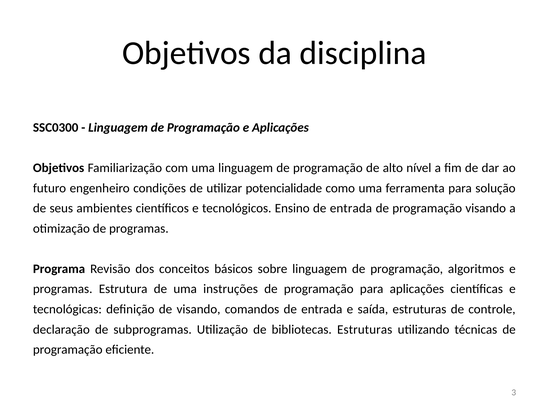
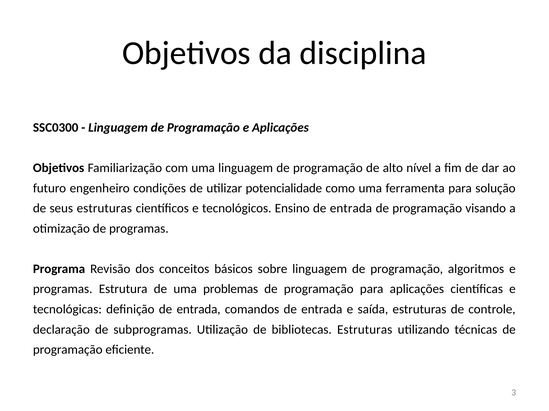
seus ambientes: ambientes -> estruturas (104, 209)
instruções: instruções -> problemas (231, 290)
definição de visando: visando -> entrada (199, 310)
